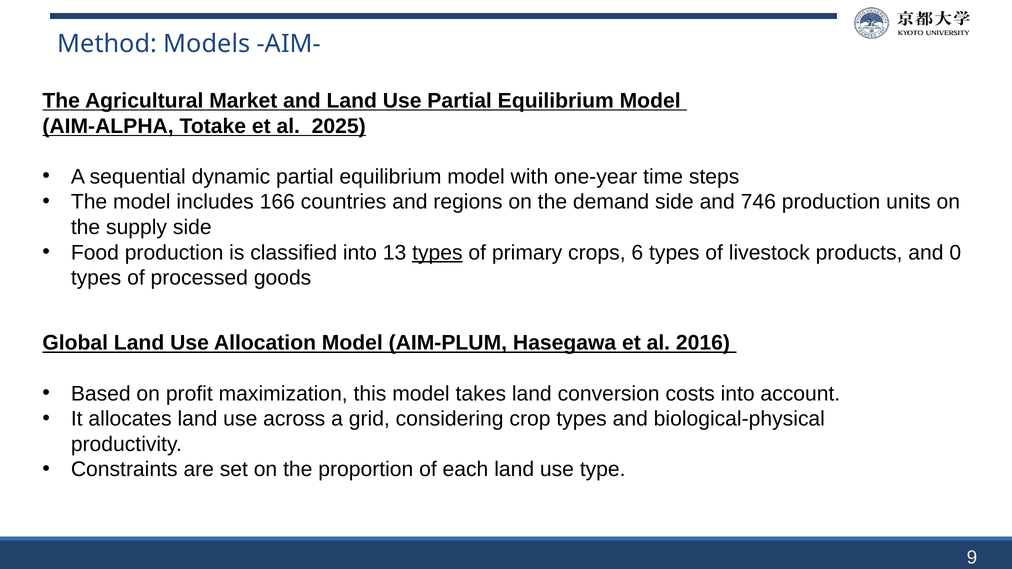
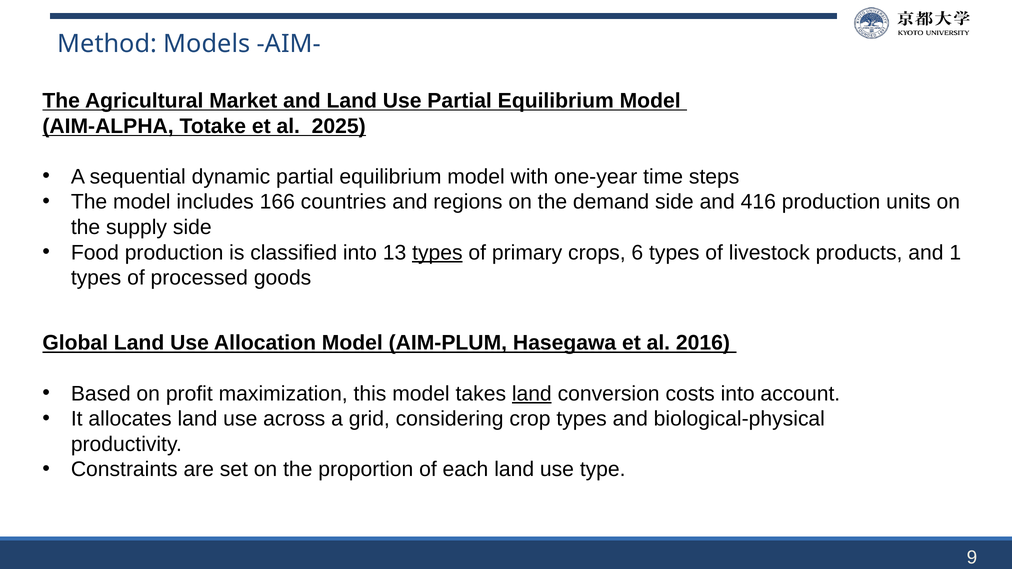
746: 746 -> 416 (758, 202)
0: 0 -> 1 (955, 253)
land underline: none -> present (532, 394)
